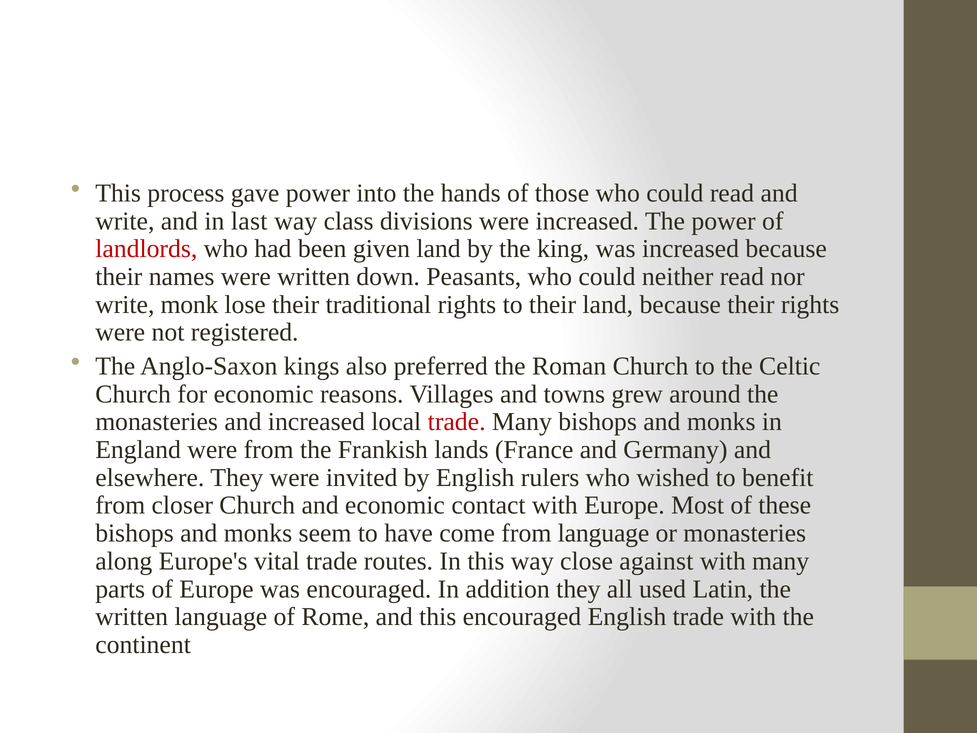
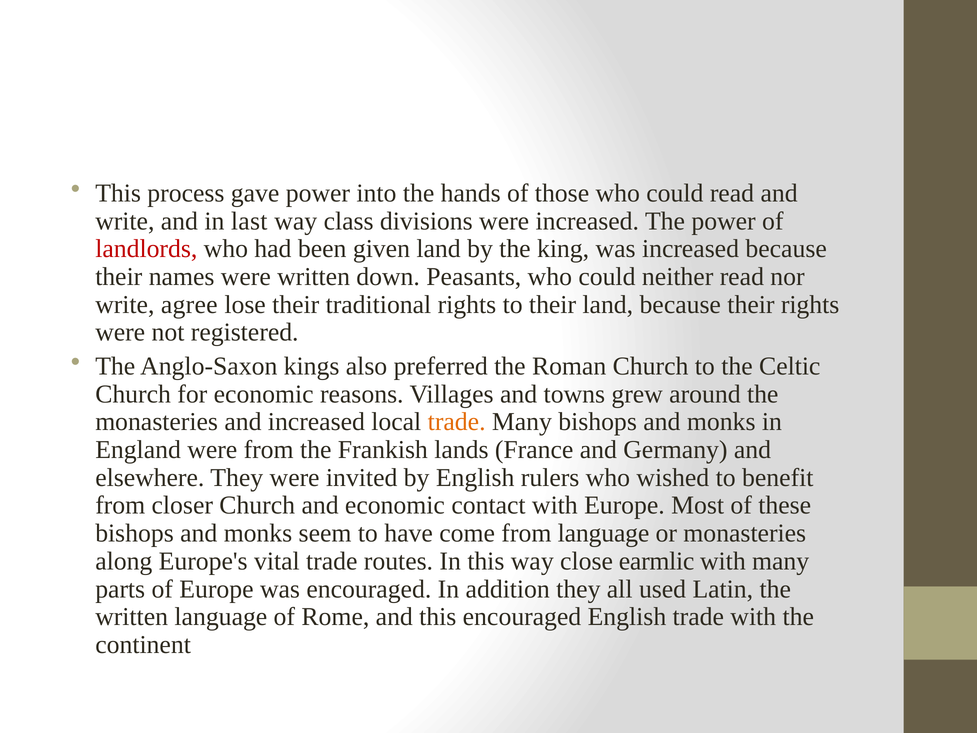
monk: monk -> agree (189, 305)
trade colour: red -> orange (457, 422)
against: against -> earmlic (657, 561)
